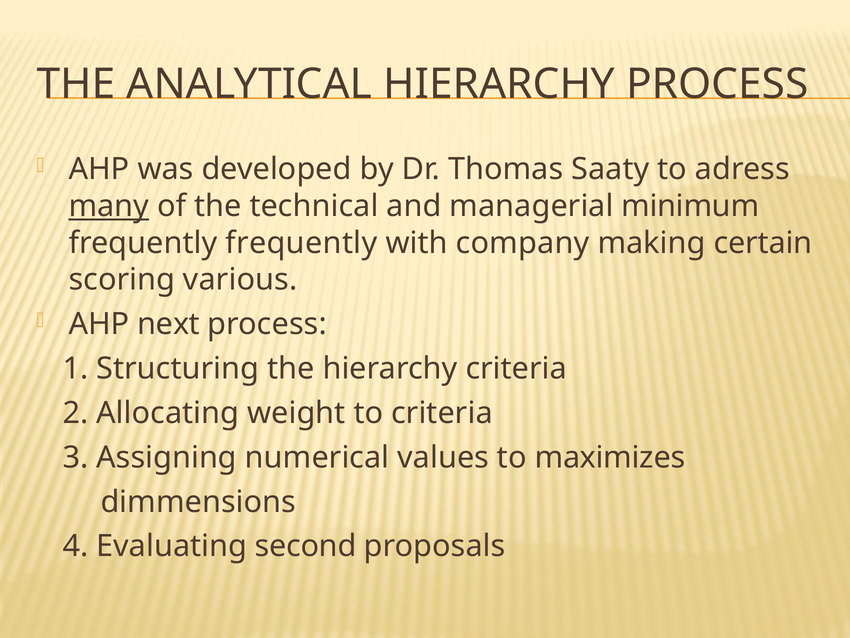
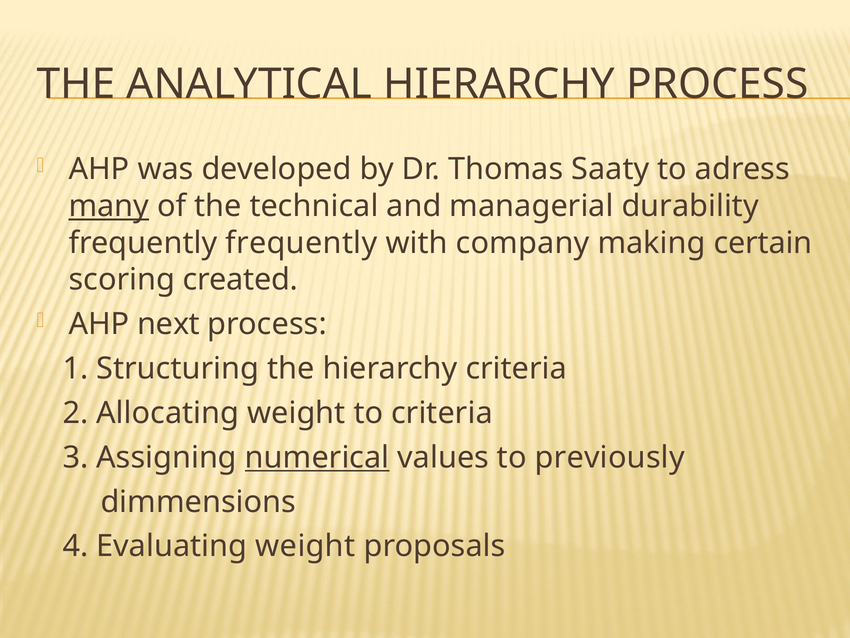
minimum: minimum -> durability (690, 206)
various: various -> created (240, 280)
numerical underline: none -> present (317, 457)
maximizes: maximizes -> previously (610, 457)
Evaluating second: second -> weight (305, 546)
